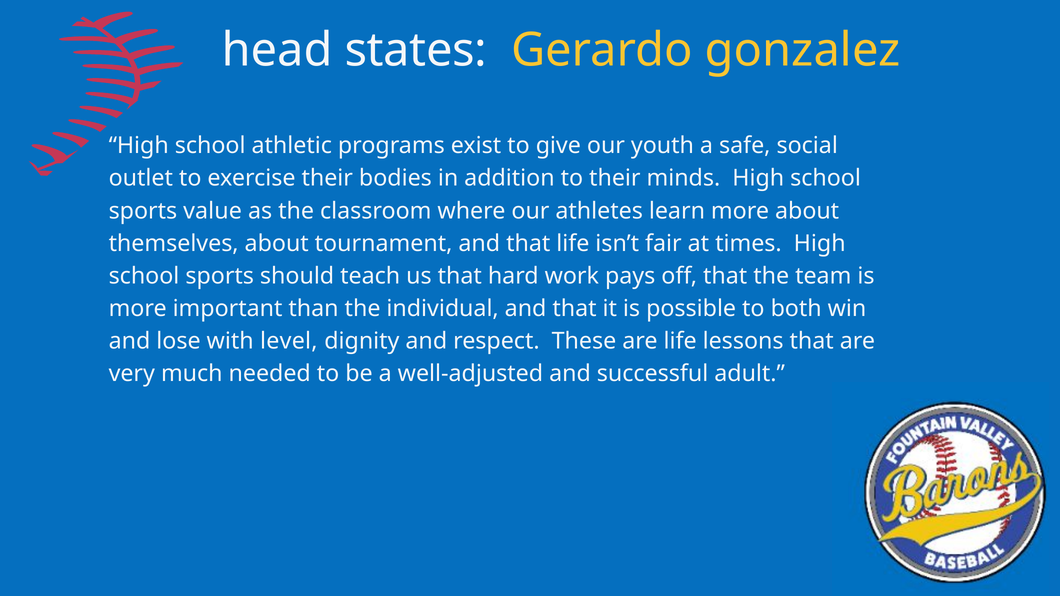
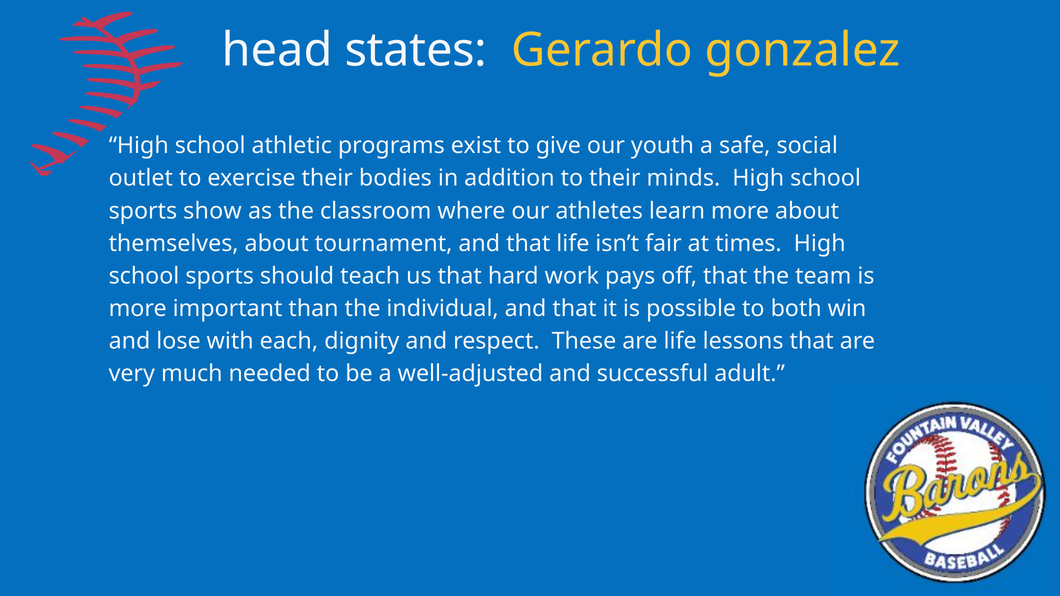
value: value -> show (212, 211)
level: level -> each (289, 341)
